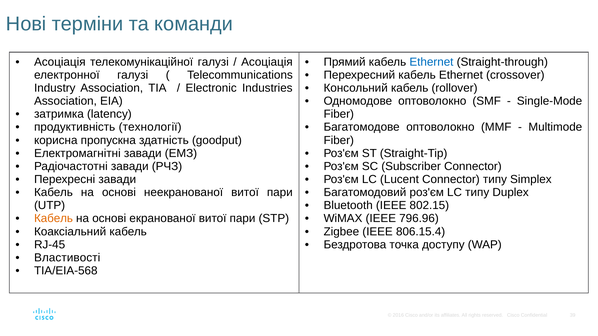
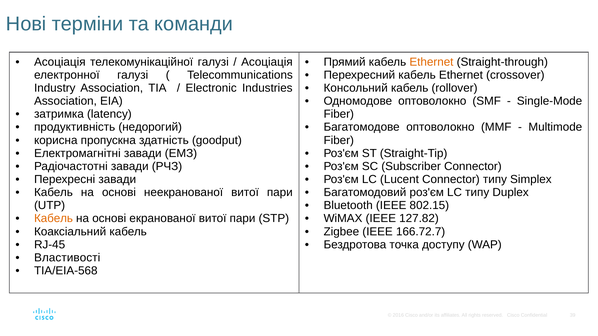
Ethernet colour: blue -> orange (431, 62)
технології: технології -> недорогий (150, 127)
796.96: 796.96 -> 127.82 (419, 219)
806.15.4: 806.15.4 -> 166.72.7 (421, 232)
